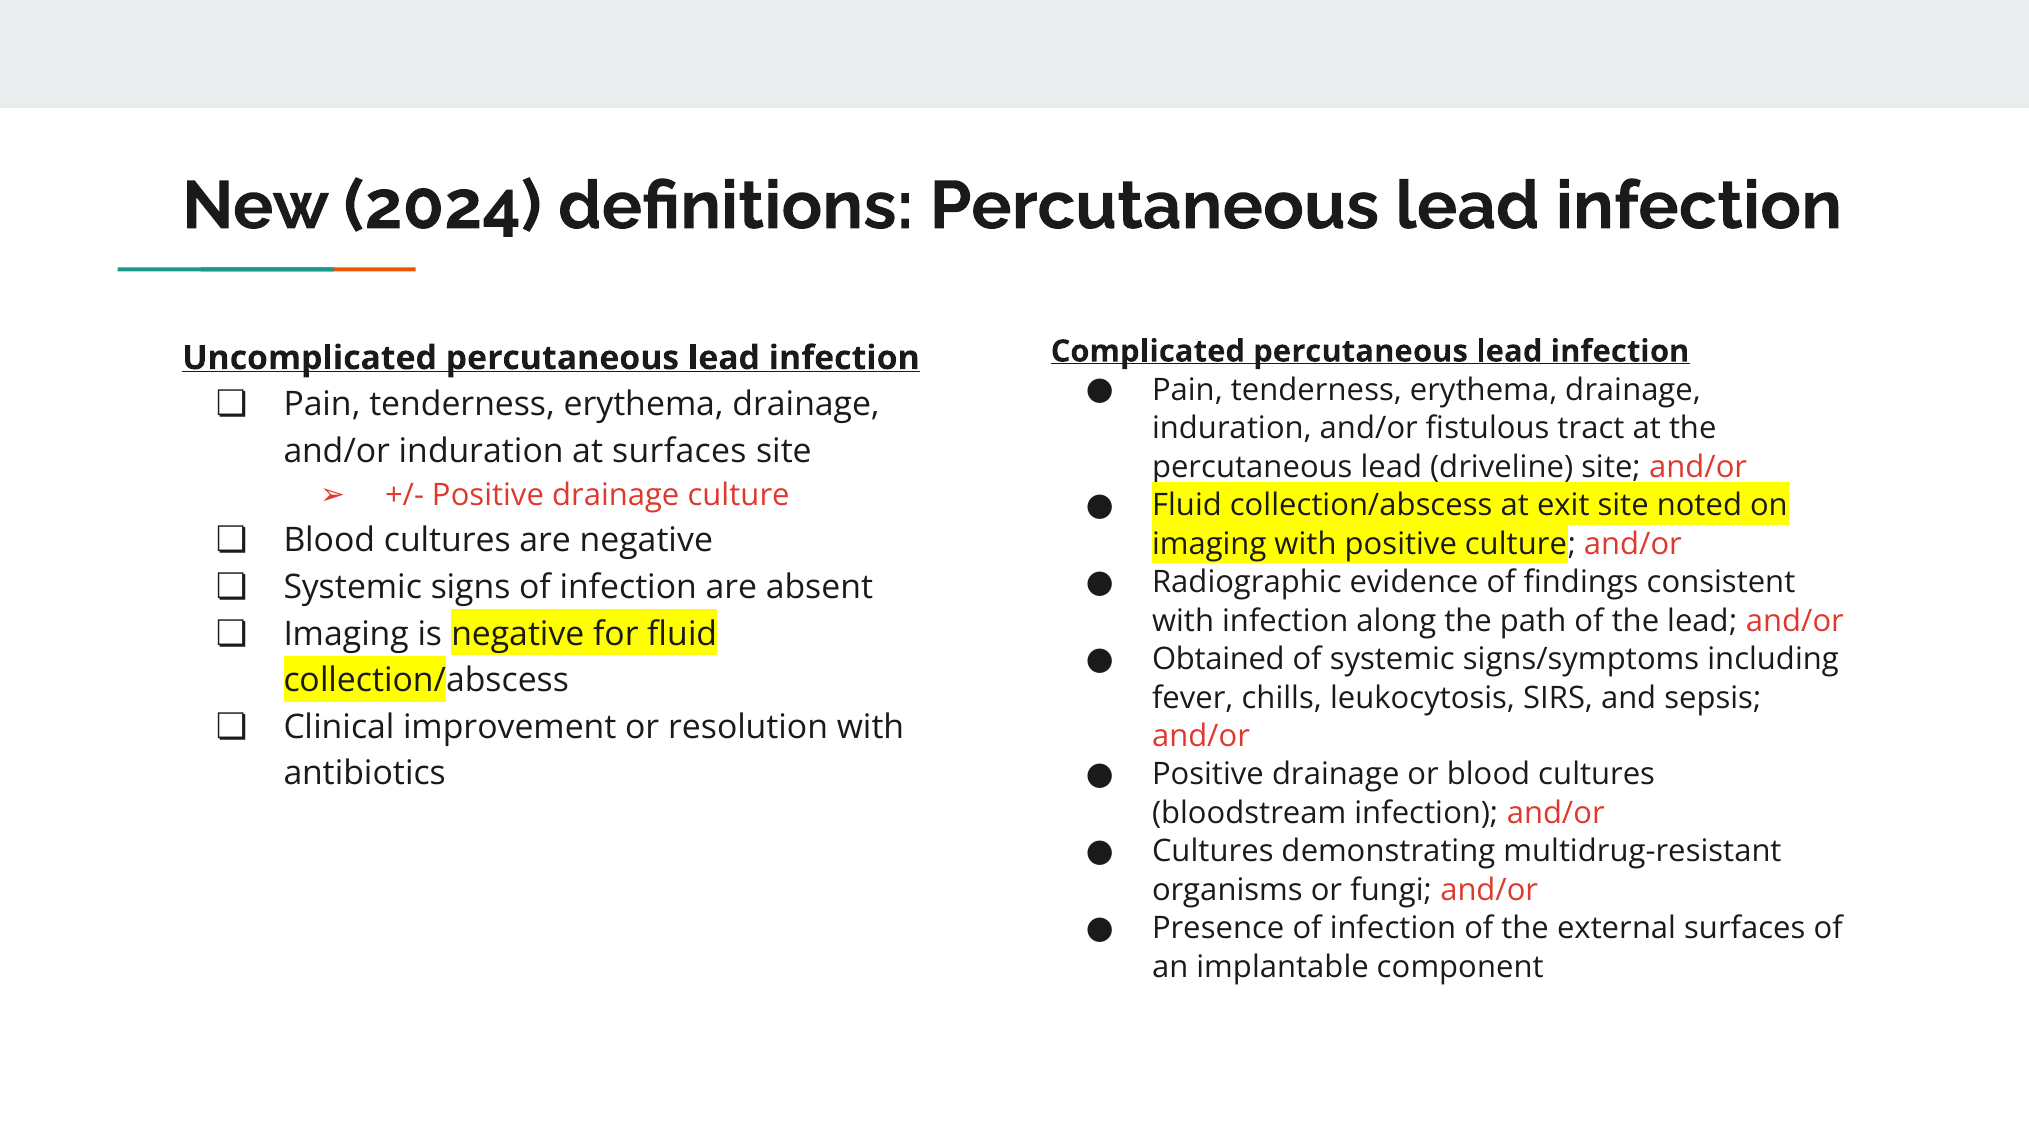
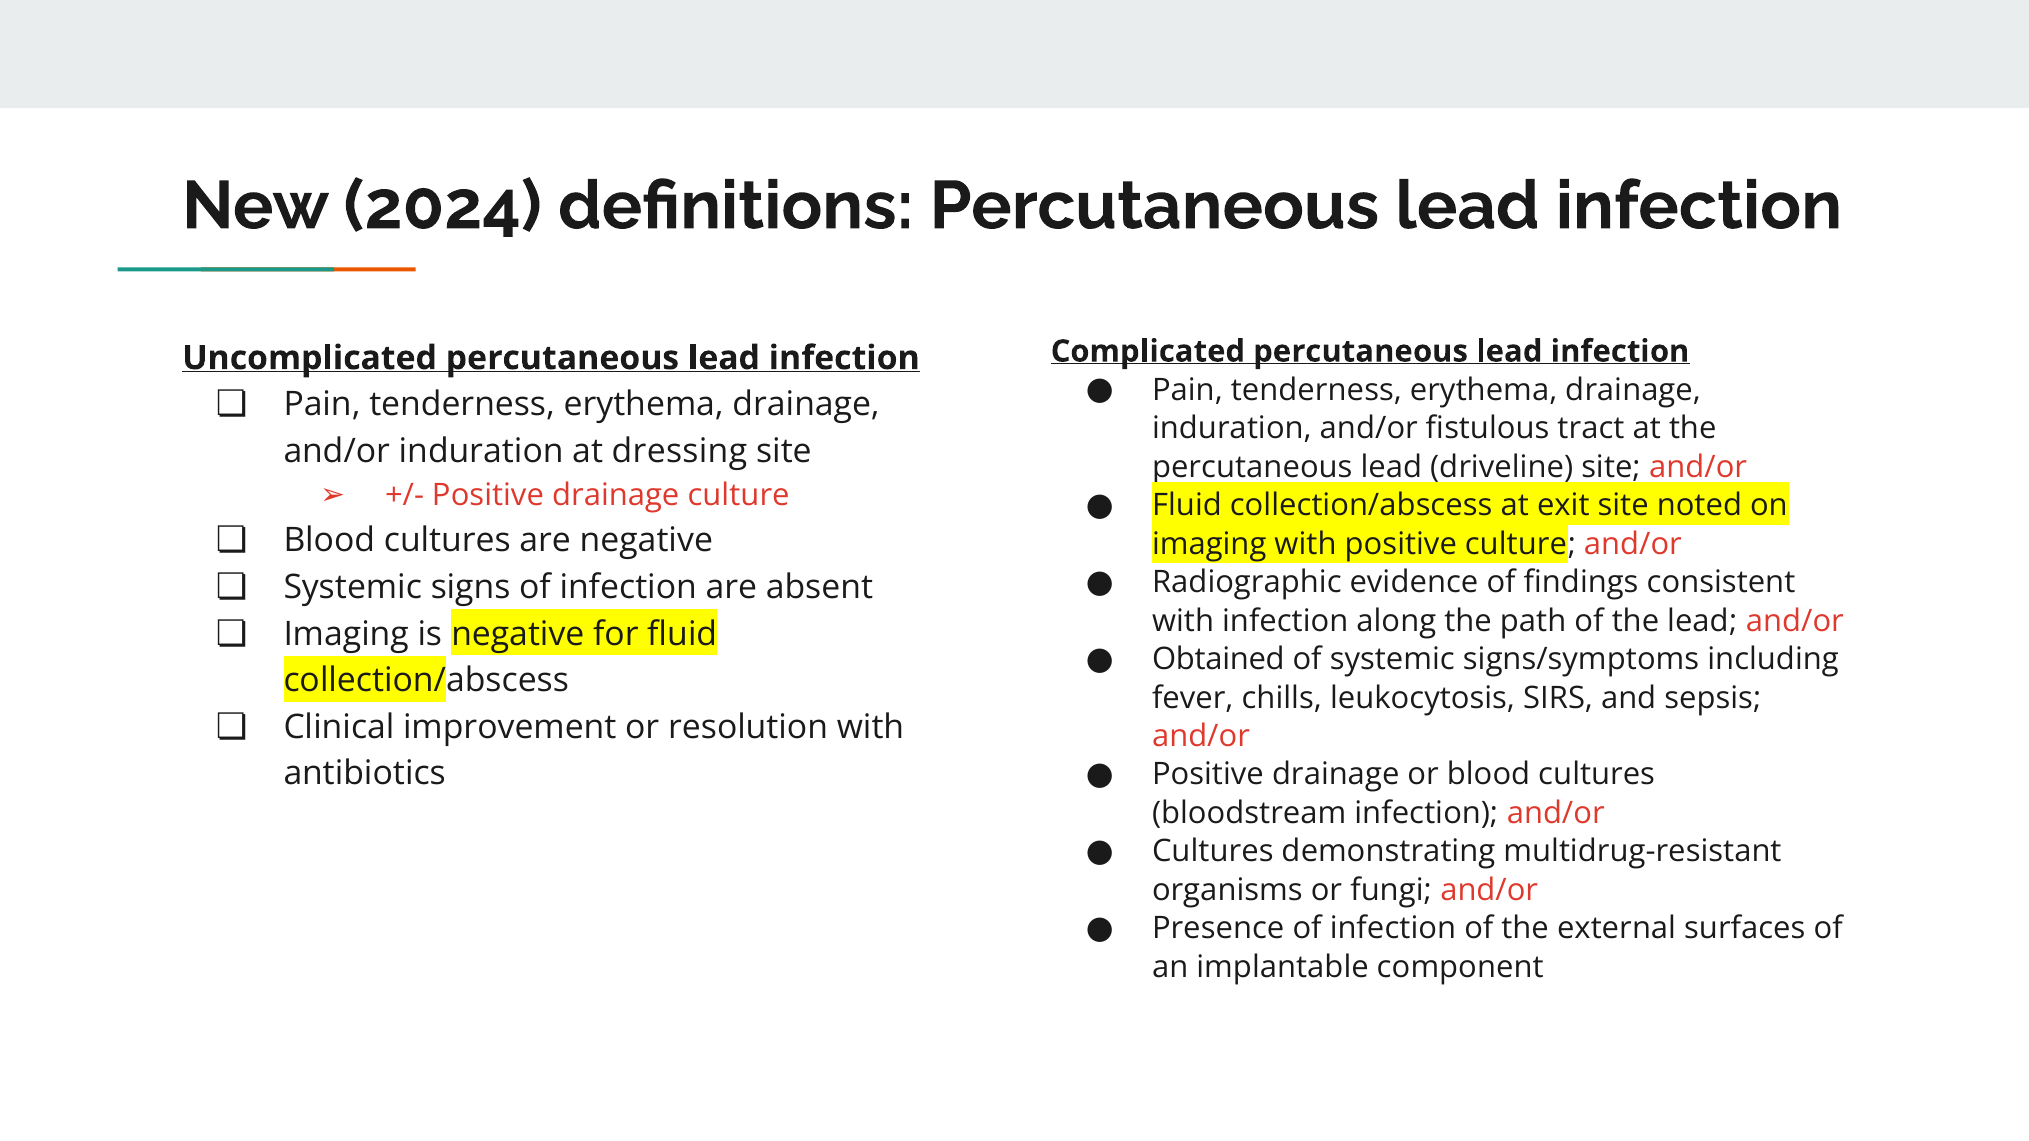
at surfaces: surfaces -> dressing (679, 451)
